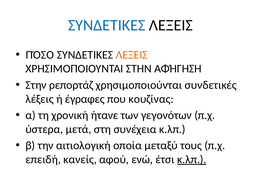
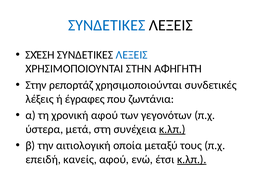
ΠΌΣΟ: ΠΌΣΟ -> ΣΧΈΣΗ (40, 55)
ΛΕΞΕΙΣ colour: orange -> blue (132, 55)
ΑΦΉΓΗΣΗ: ΑΦΉΓΗΣΗ -> ΑΦΗΓΗΤΉ (178, 69)
κουζίνας: κουζίνας -> ζωντάνια (151, 99)
χρονική ήτανε: ήτανε -> αφού (104, 115)
κ.λπ underline: none -> present (172, 129)
